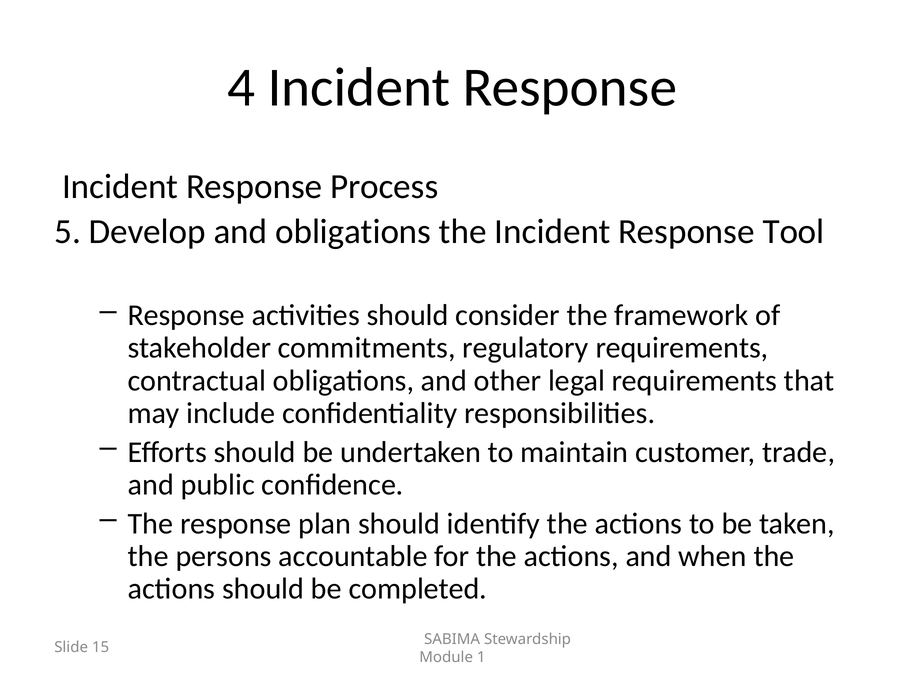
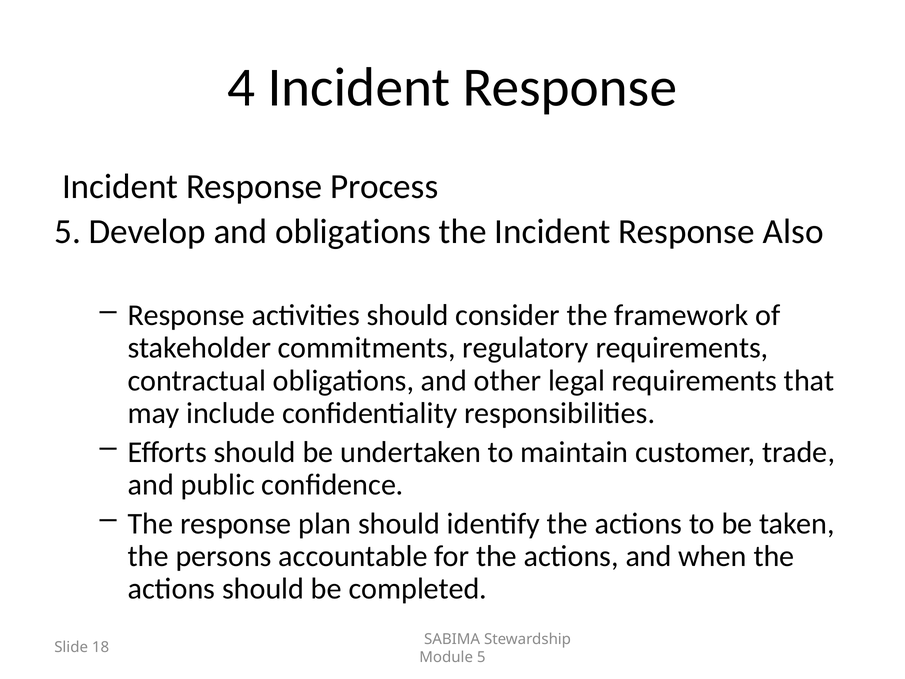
Tool: Tool -> Also (793, 232)
15: 15 -> 18 (101, 647)
Module 1: 1 -> 5 (481, 657)
